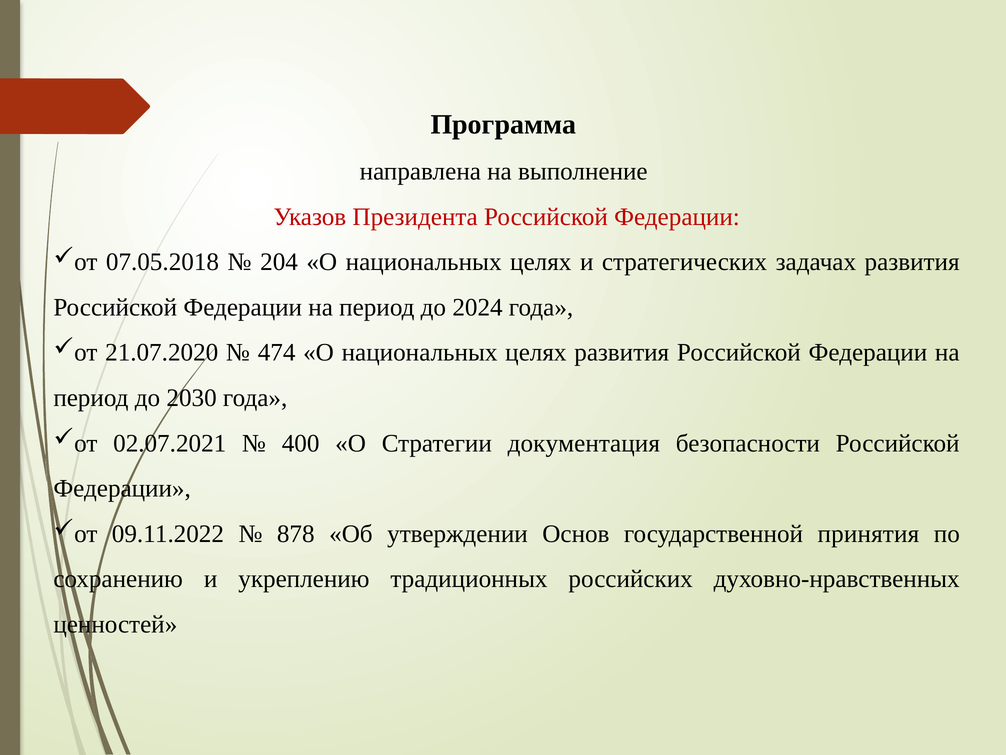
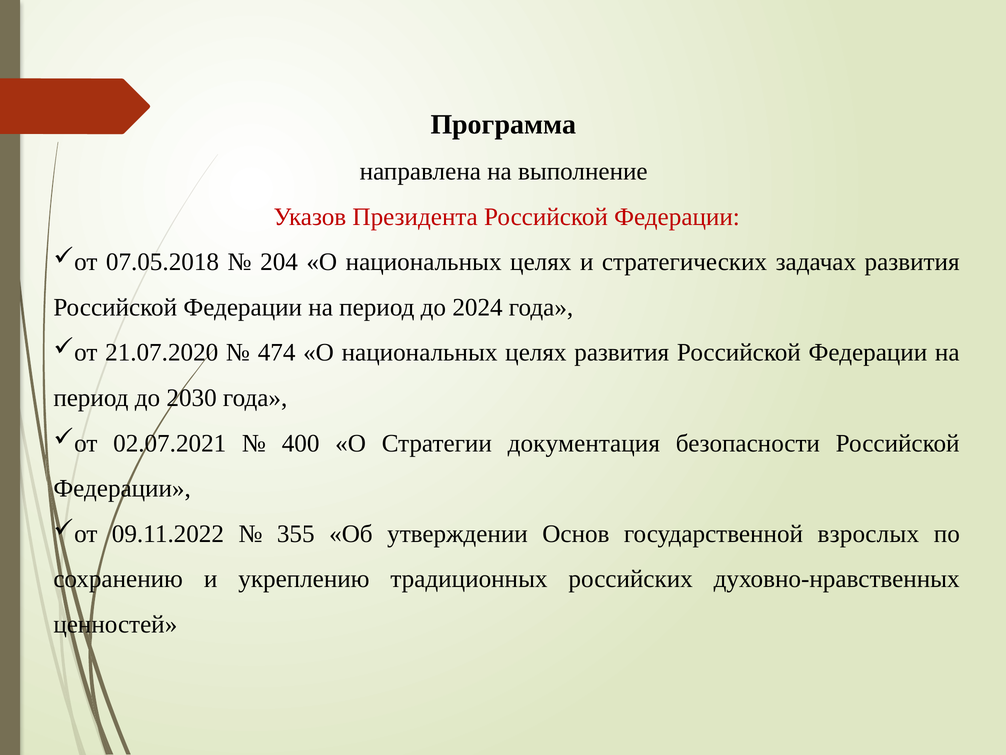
878: 878 -> 355 (296, 533)
принятия: принятия -> взрослых (868, 533)
